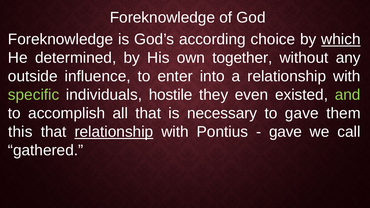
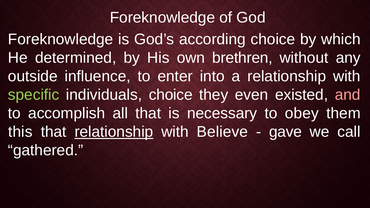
which underline: present -> none (341, 39)
together: together -> brethren (242, 58)
individuals hostile: hostile -> choice (171, 95)
and colour: light green -> pink (348, 95)
to gave: gave -> obey (302, 113)
Pontius: Pontius -> Believe (222, 132)
